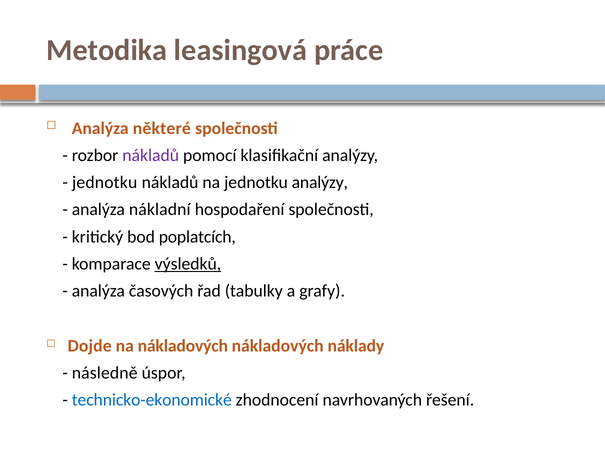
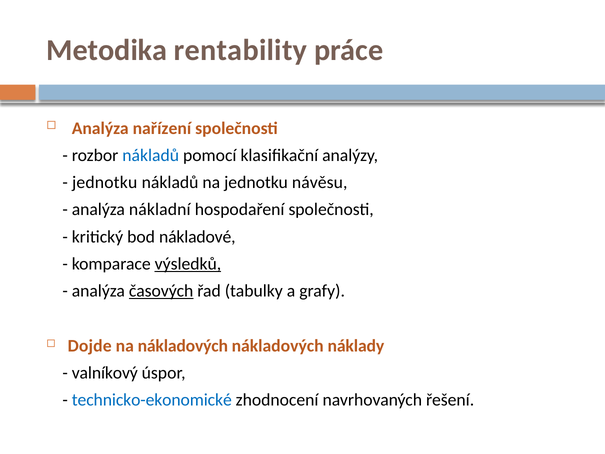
leasingová: leasingová -> rentability (240, 50)
některé: některé -> nařízení (162, 128)
nákladů colour: purple -> blue (151, 155)
jednotku analýzy: analýzy -> návěsu (320, 182)
poplatcích: poplatcích -> nákladové (197, 237)
časových underline: none -> present (161, 291)
následně: následně -> valníkový (105, 373)
